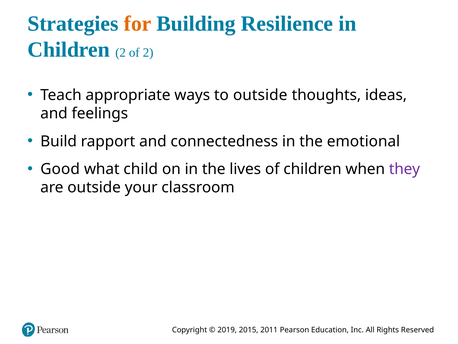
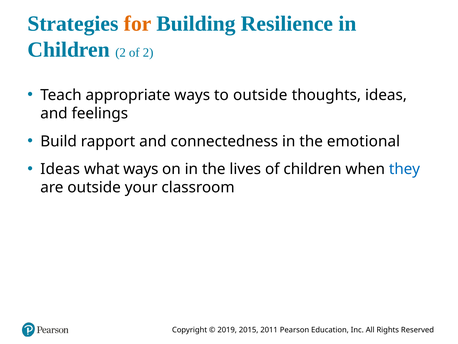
Good: Good -> Ideas (60, 169)
what child: child -> ways (141, 169)
they colour: purple -> blue (404, 169)
